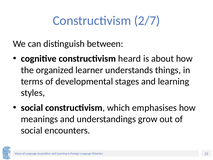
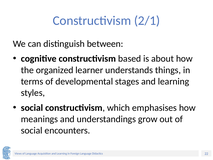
2/7: 2/7 -> 2/1 (147, 21)
heard: heard -> based (130, 59)
